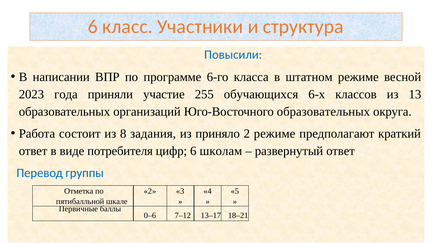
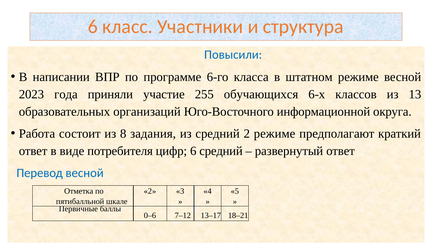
Юго-Восточного образовательных: образовательных -> информационной (323, 112)
из приняло: приняло -> средний (218, 134)
6 школам: школам -> средний (221, 151)
Перевод группы: группы -> весной (85, 173)
